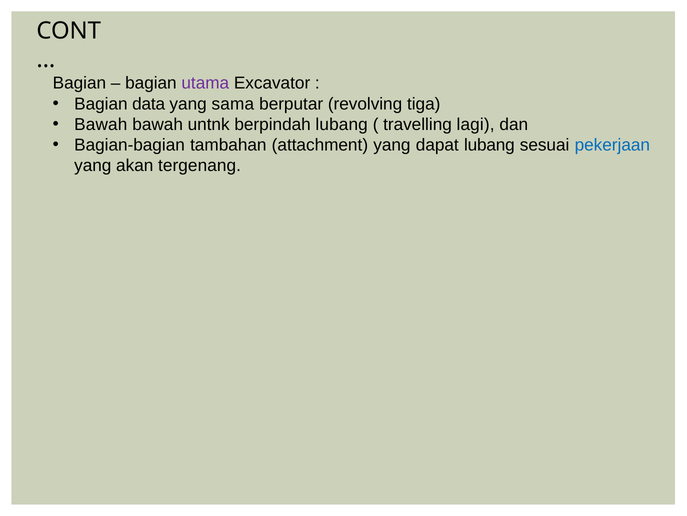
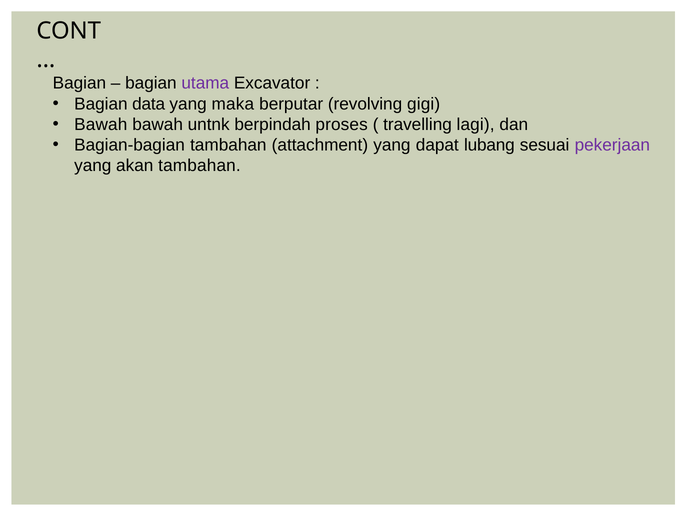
sama: sama -> maka (233, 104)
tiga: tiga -> gigi (424, 104)
berpindah lubang: lubang -> proses (342, 124)
pekerjaan colour: blue -> purple (612, 145)
akan tergenang: tergenang -> tambahan (199, 166)
